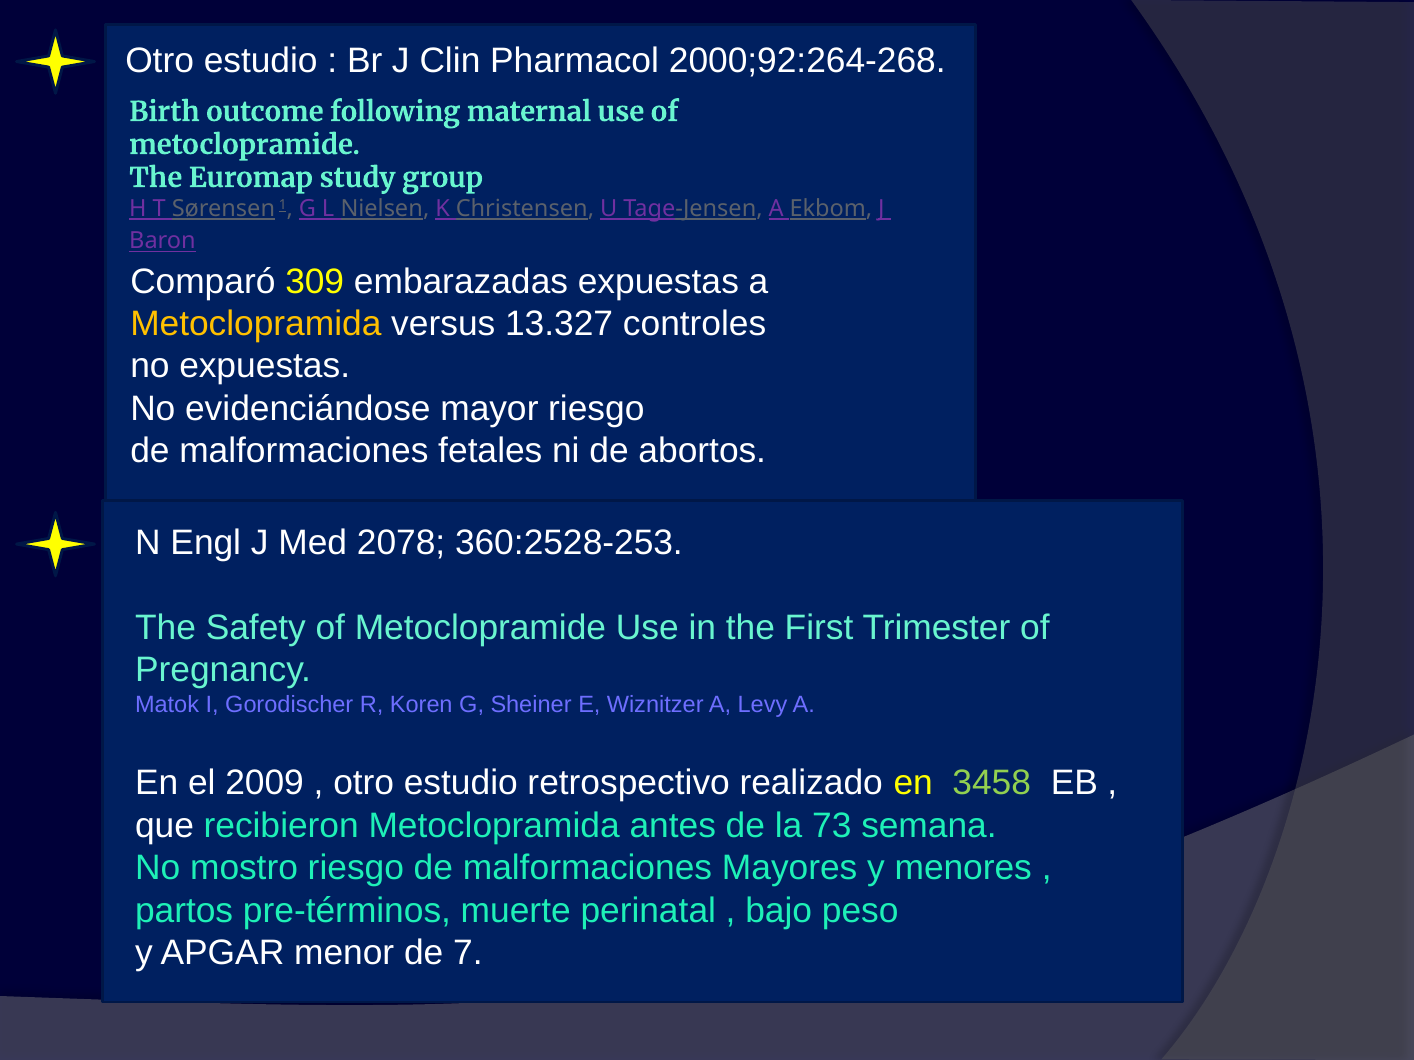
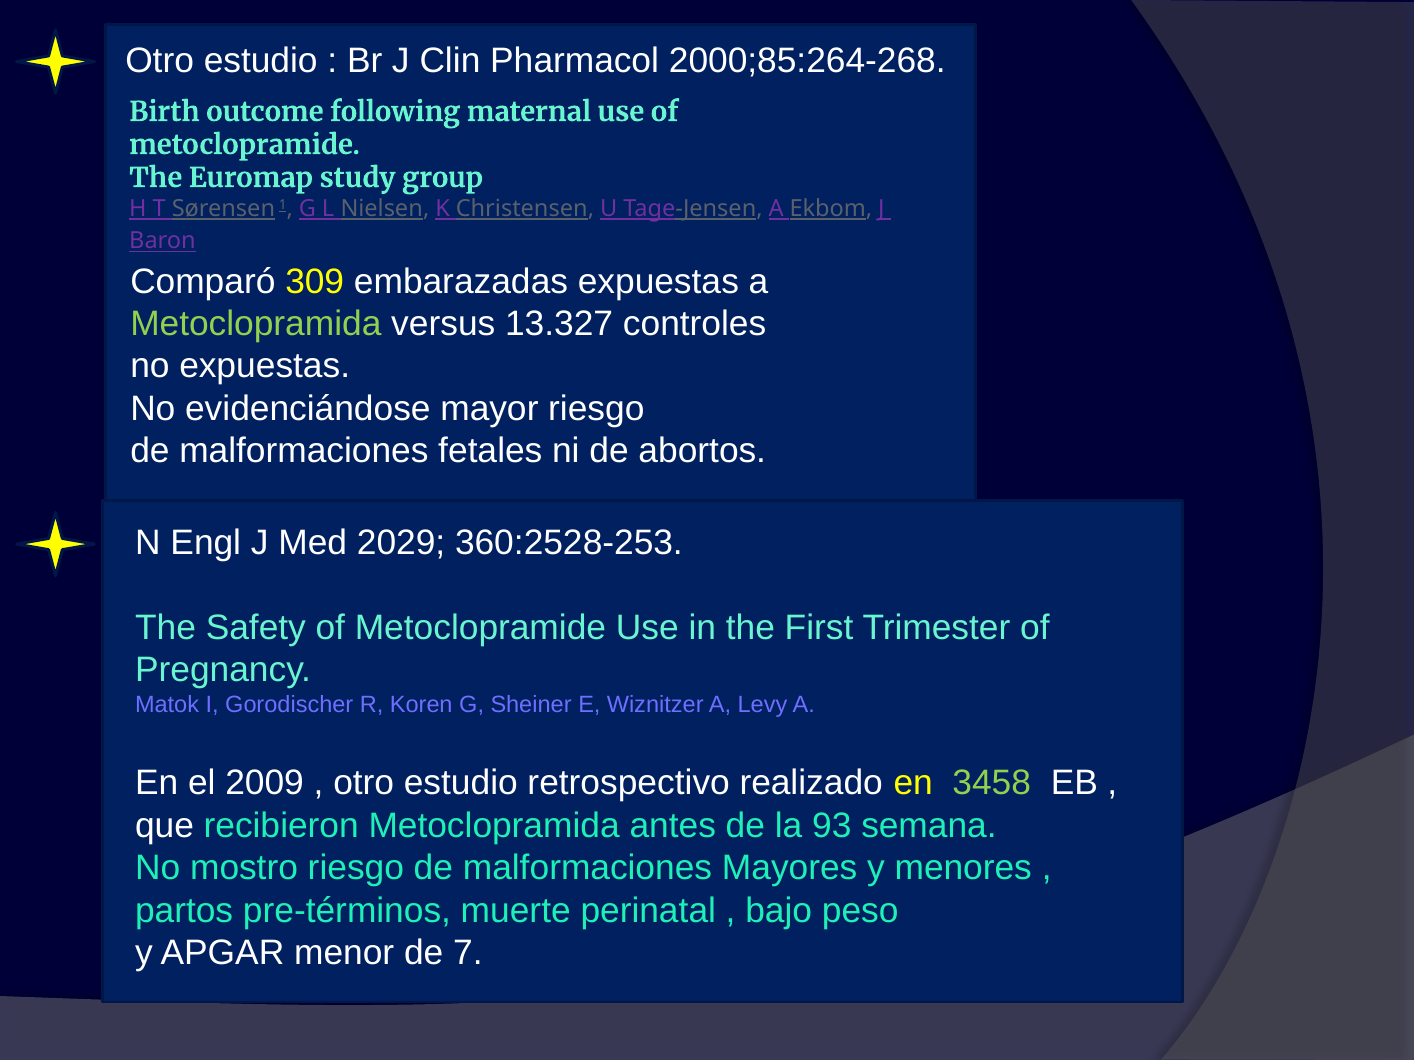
2000;92:264-268: 2000;92:264-268 -> 2000;85:264-268 (807, 60)
Metoclopramida colour: yellow -> light green (256, 324)
2078: 2078 -> 2029 (401, 543)
73: 73 -> 93 (832, 826)
